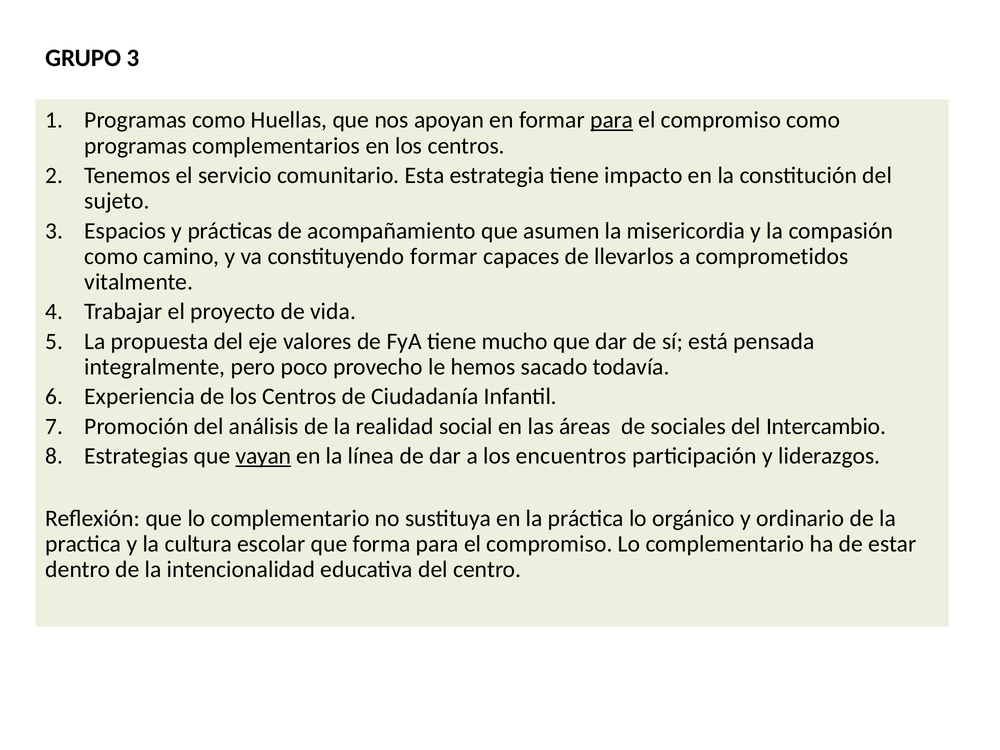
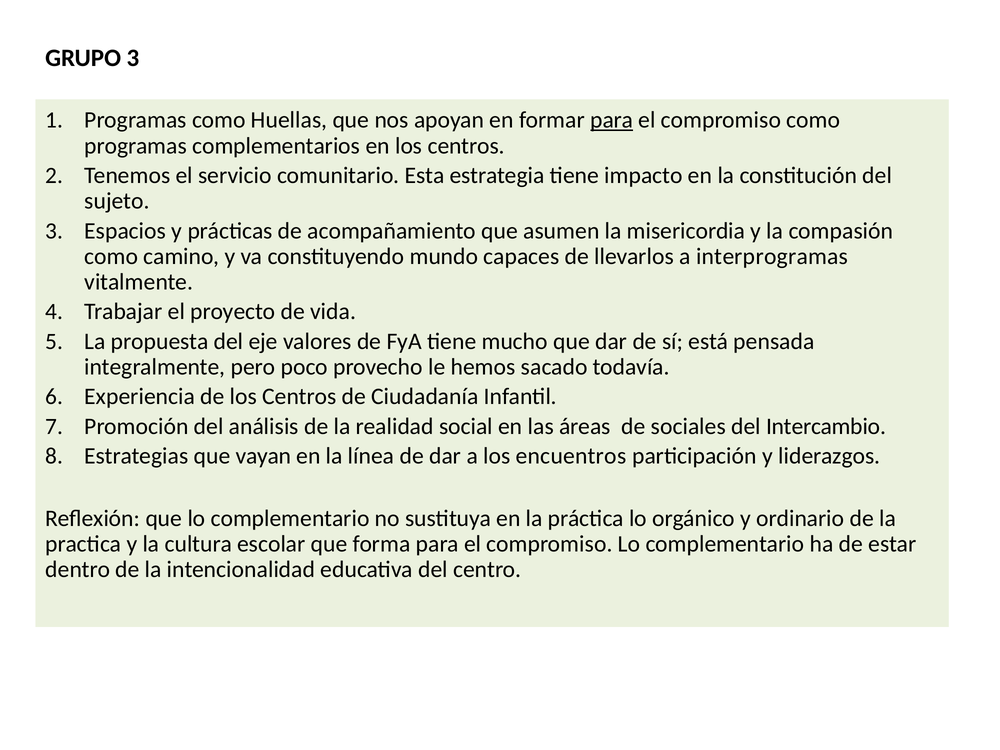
constituyendo formar: formar -> mundo (444, 256)
comprometidos: comprometidos -> interprogramas (772, 256)
vayan underline: present -> none (263, 456)
